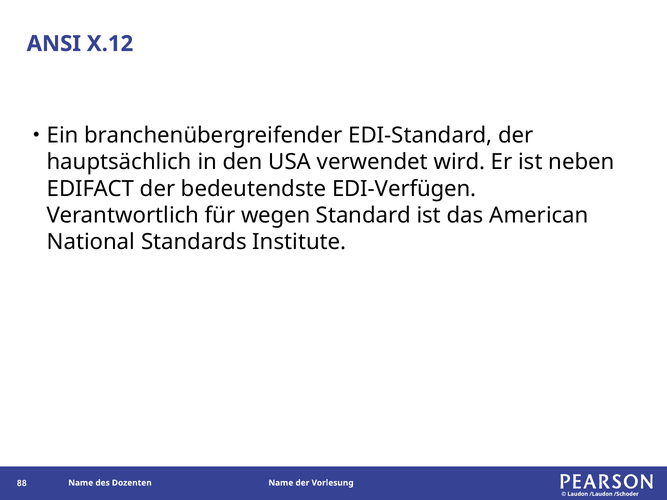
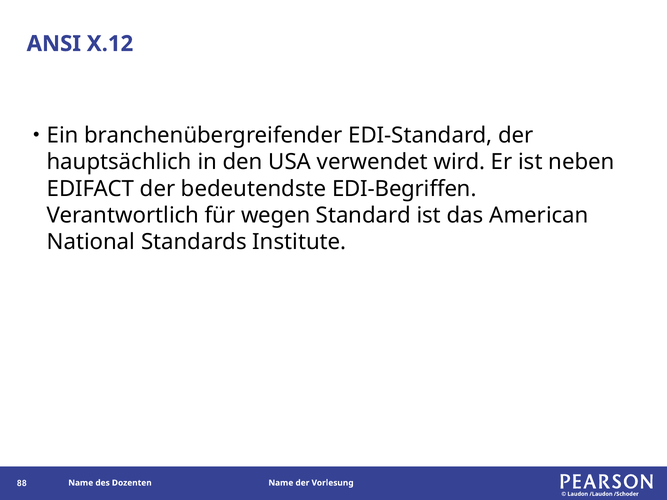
EDI-Verfügen: EDI-Verfügen -> EDI-Begriffen (404, 189)
